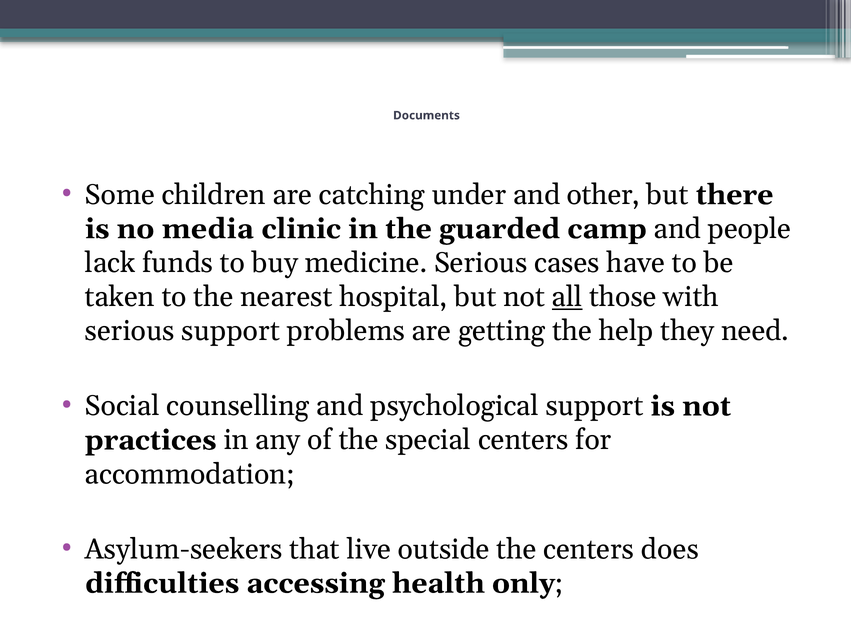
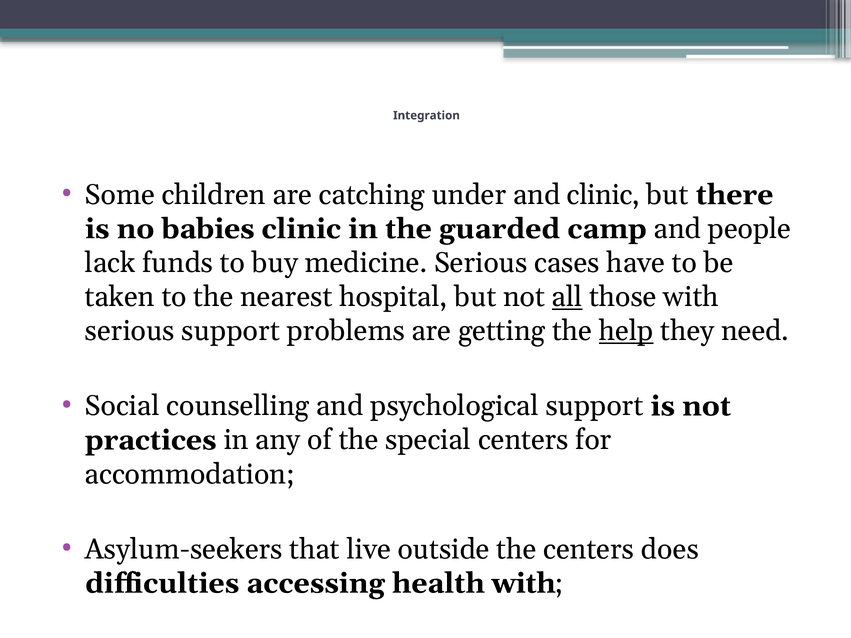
Documents: Documents -> Integration (427, 116)
and other: other -> clinic (603, 195)
media: media -> babies (208, 229)
help underline: none -> present (626, 331)
health only: only -> with (524, 584)
